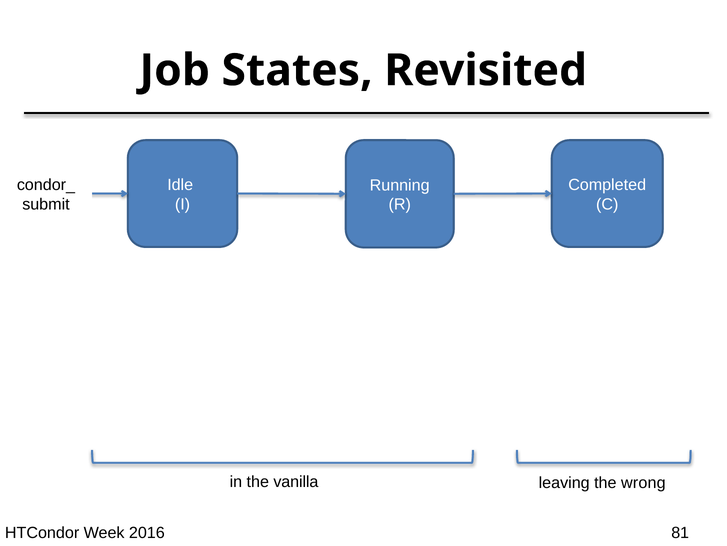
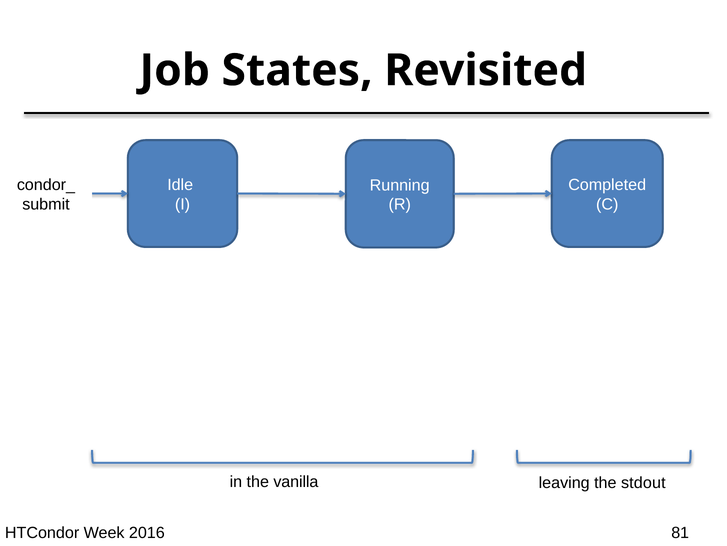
wrong: wrong -> stdout (643, 482)
